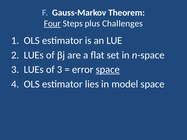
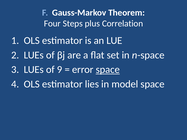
Four underline: present -> none (52, 24)
Challenges: Challenges -> Correlation (123, 24)
of 3: 3 -> 9 (60, 70)
